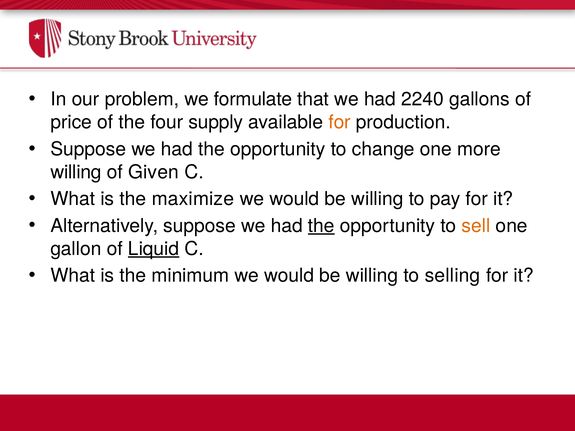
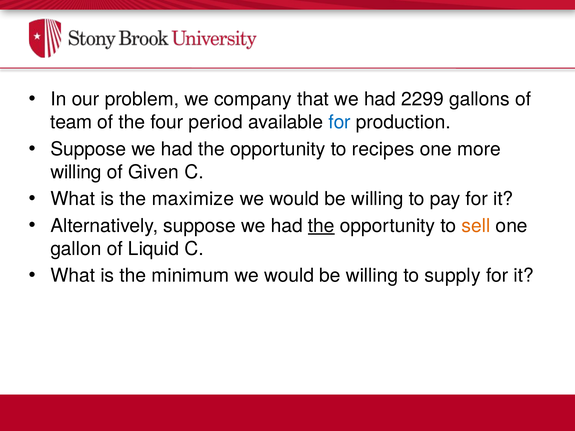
formulate: formulate -> company (253, 99)
2240: 2240 -> 2299 (423, 99)
price: price -> team (71, 122)
supply: supply -> period (216, 122)
for colour: orange -> blue (340, 122)
change: change -> recipes (383, 149)
Liquid underline: present -> none (154, 249)
selling: selling -> supply (453, 276)
